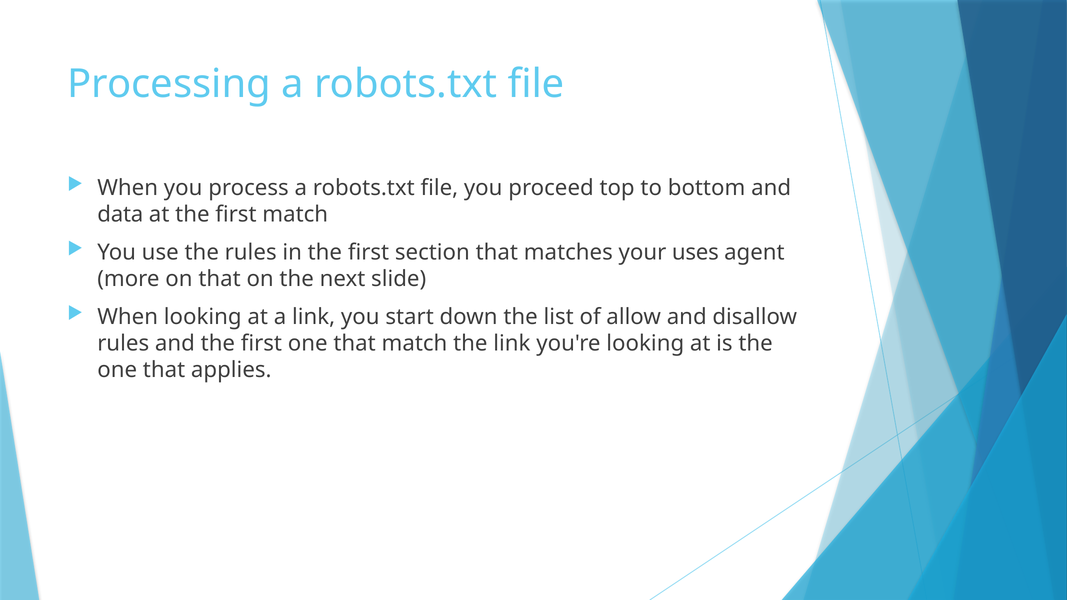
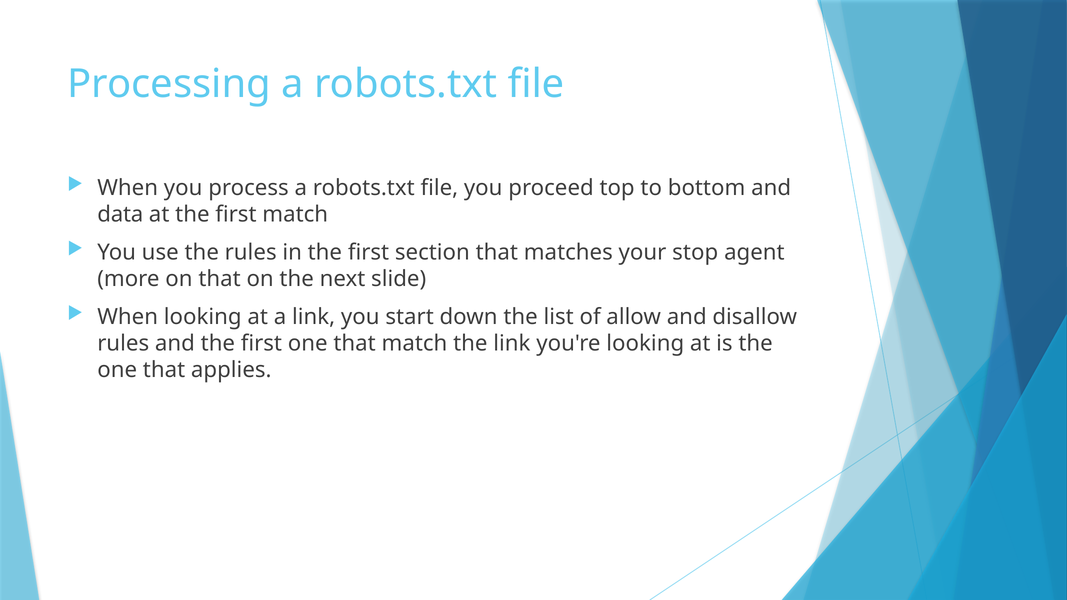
uses: uses -> stop (695, 252)
